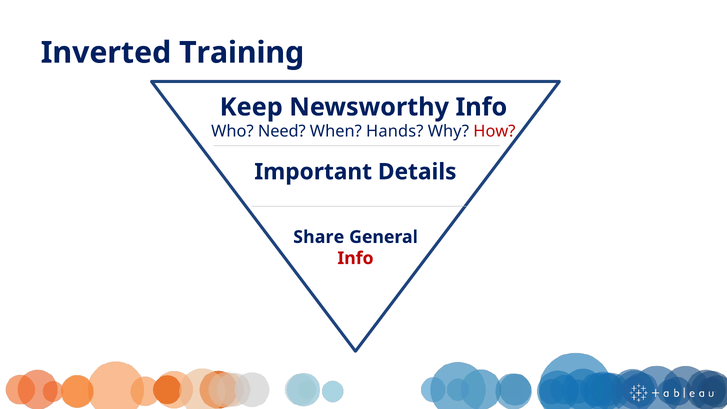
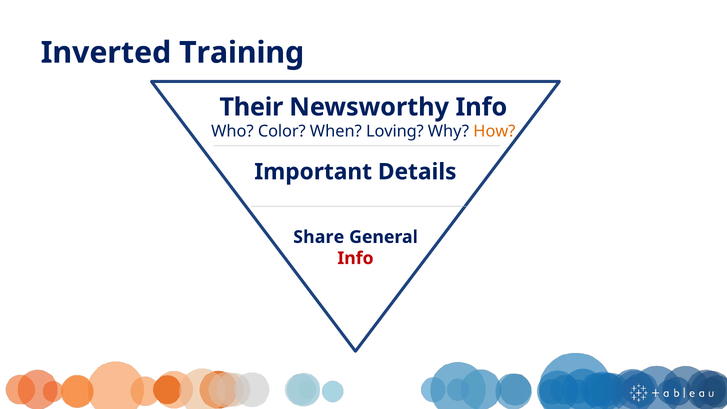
Keep: Keep -> Their (251, 107)
Need: Need -> Color (282, 131)
Hands: Hands -> Loving (395, 131)
How colour: red -> orange (494, 131)
